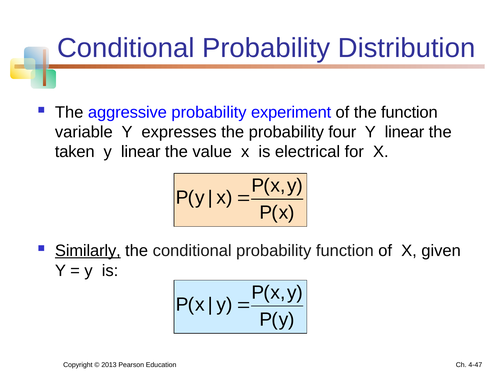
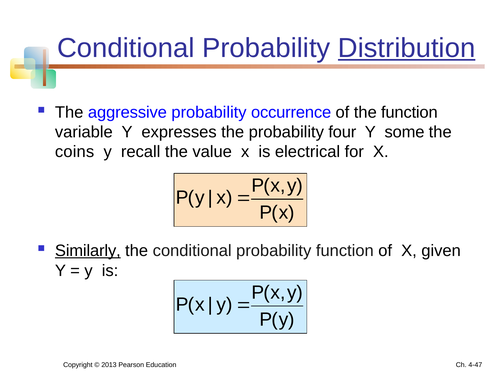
Distribution underline: none -> present (407, 48)
experiment: experiment -> occurrence (291, 112)
linear: linear -> some (405, 132)
taken: taken -> coins (75, 152)
linear: linear -> recall (141, 152)
